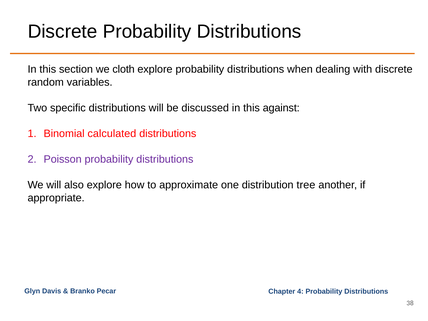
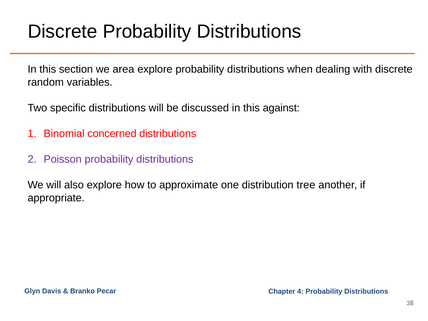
cloth: cloth -> area (123, 69)
calculated: calculated -> concerned (112, 134)
